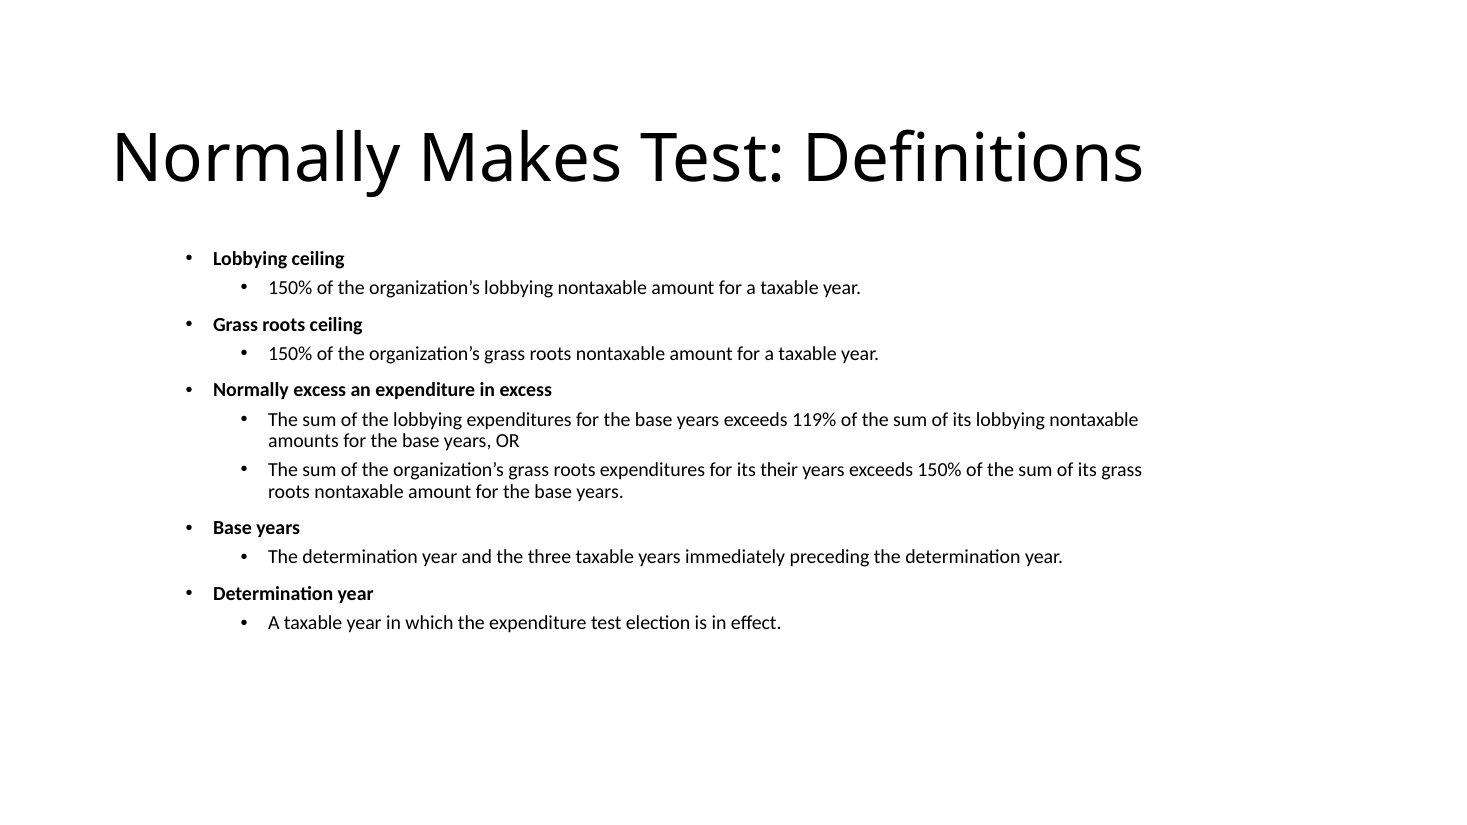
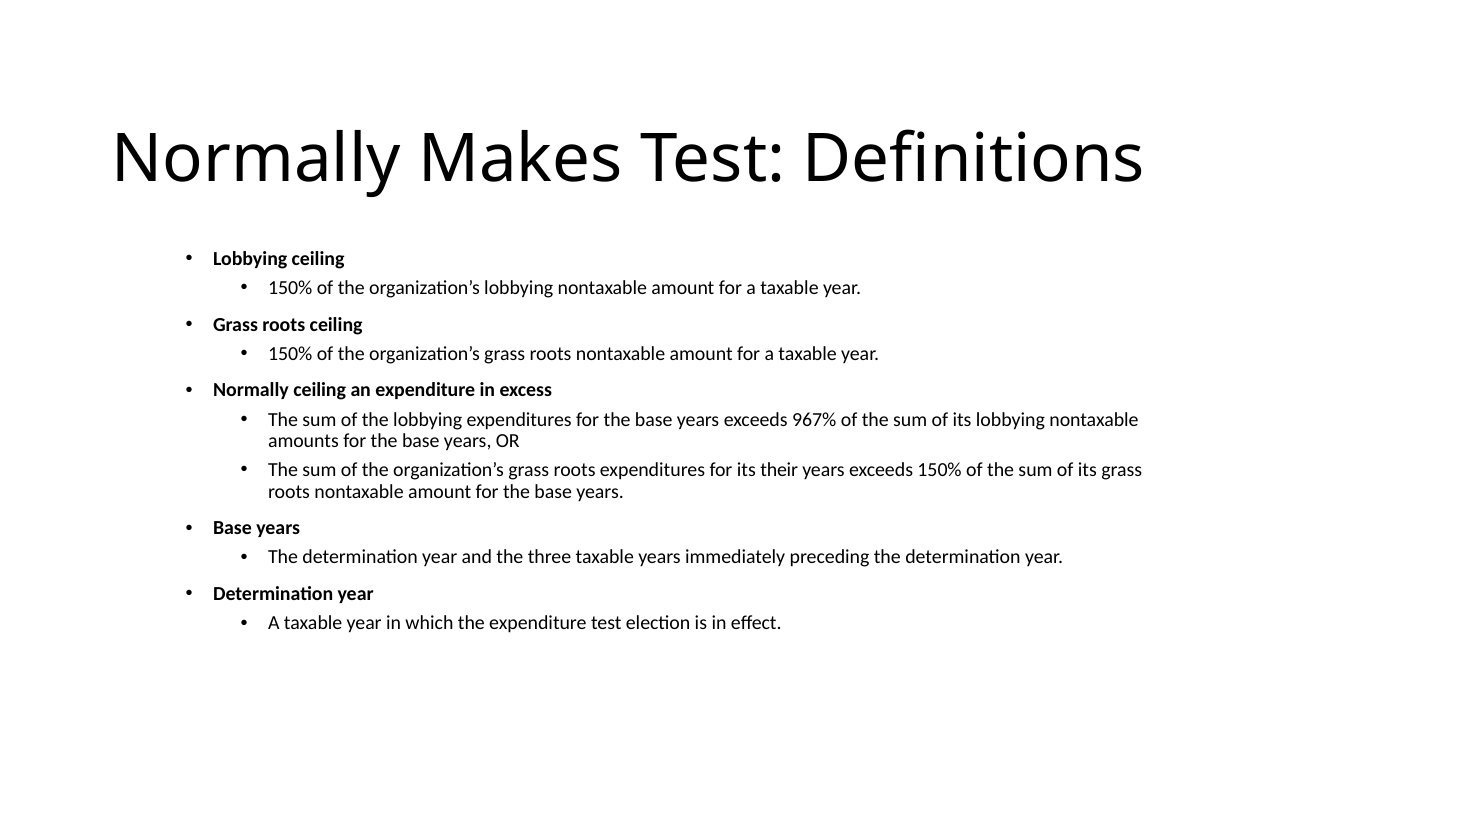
Normally excess: excess -> ceiling (320, 390)
119%: 119% -> 967% (814, 420)
